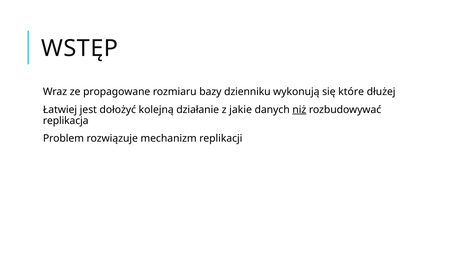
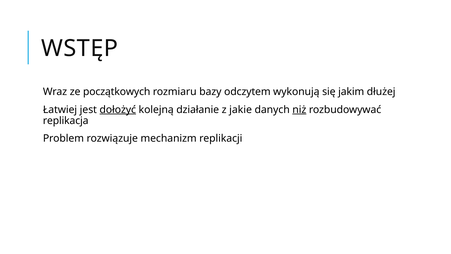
propagowane: propagowane -> początkowych (117, 92)
dzienniku: dzienniku -> odczytem (247, 92)
które: które -> jakim (351, 92)
dołożyć underline: none -> present (118, 110)
